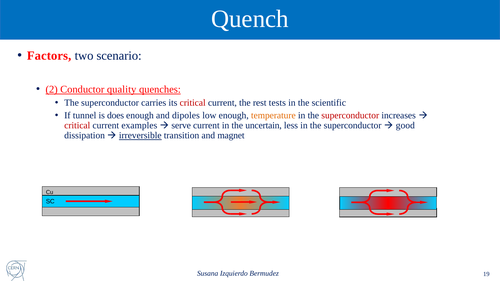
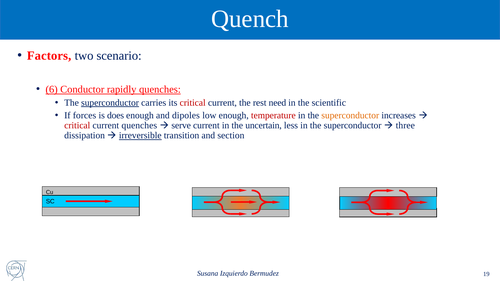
2: 2 -> 6 (52, 89)
quality: quality -> rapidly (122, 89)
superconductor underline: none -> present (110, 103)
tests: tests -> need (277, 103)
tunnel: tunnel -> forces (85, 115)
temperature colour: orange -> red (273, 115)
superconductor colour: red -> orange (350, 115)
current examples: examples -> quenches (139, 126)
good: good -> three (405, 126)
magnet: magnet -> section (231, 136)
